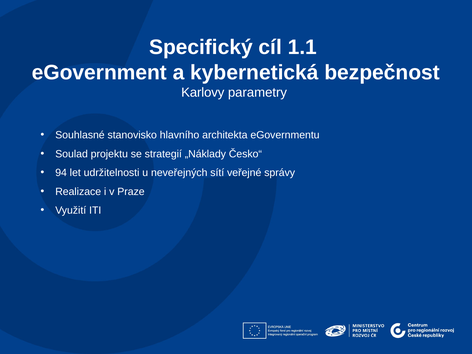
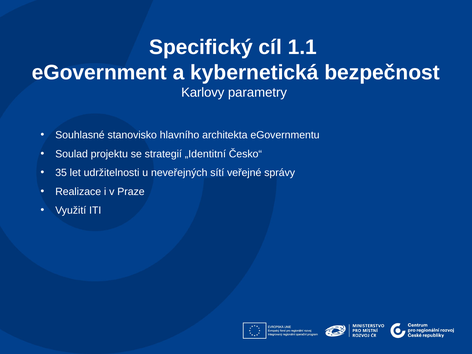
„Náklady: „Náklady -> „Identitní (205, 154)
94: 94 -> 35 (61, 173)
